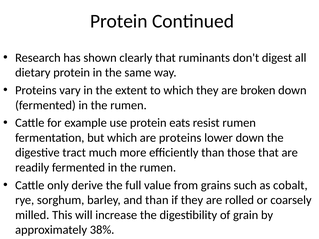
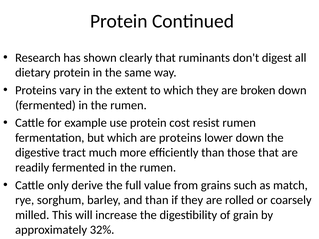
eats: eats -> cost (180, 123)
cobalt: cobalt -> match (290, 185)
38%: 38% -> 32% (102, 230)
